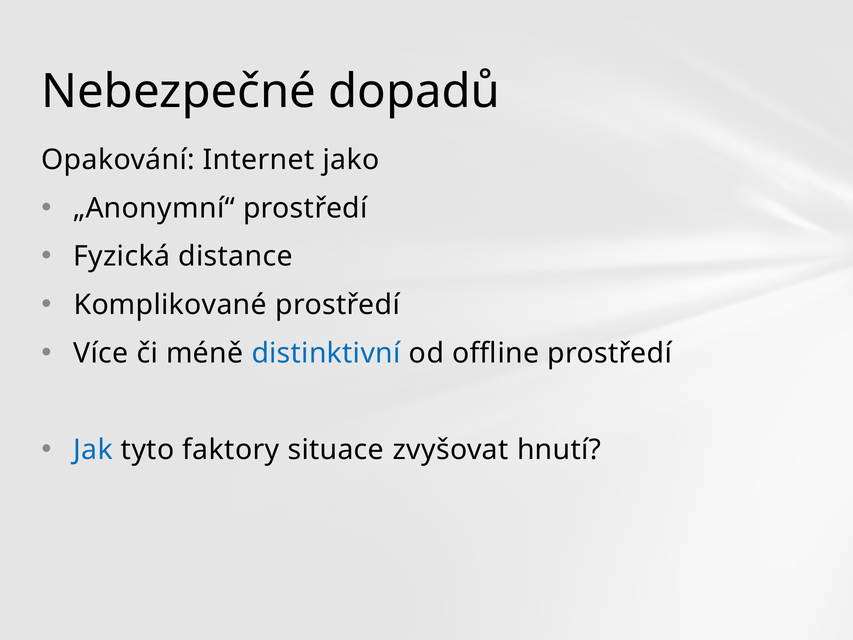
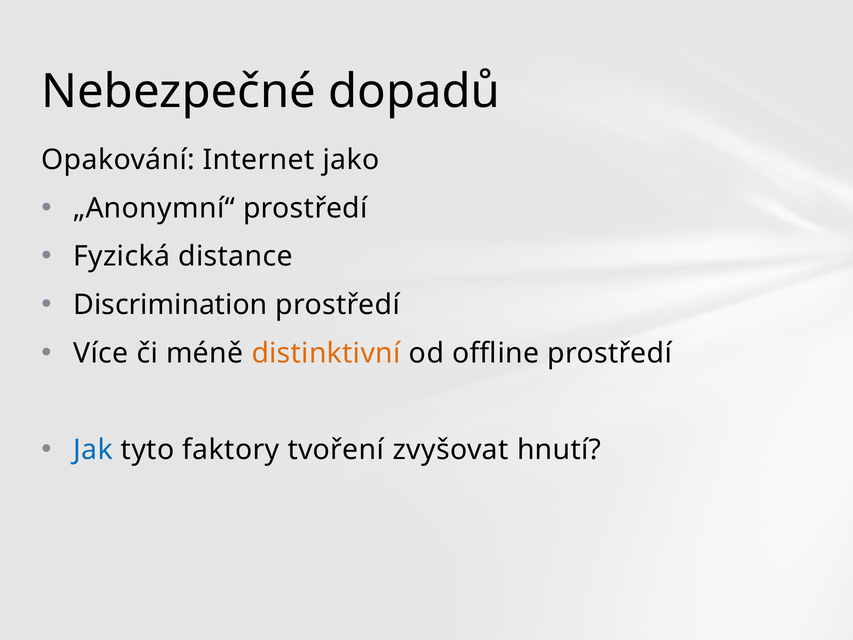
Komplikované: Komplikované -> Discrimination (170, 305)
distinktivní colour: blue -> orange (326, 353)
situace: situace -> tvoření (336, 450)
